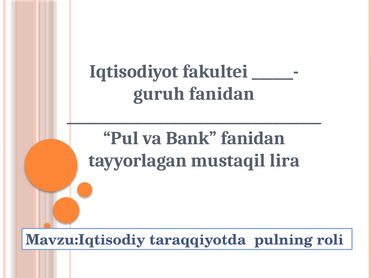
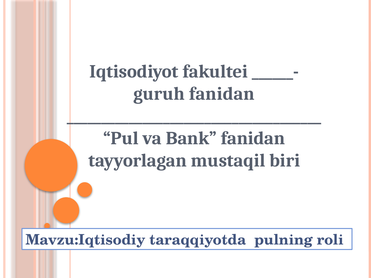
lira: lira -> biri (285, 161)
